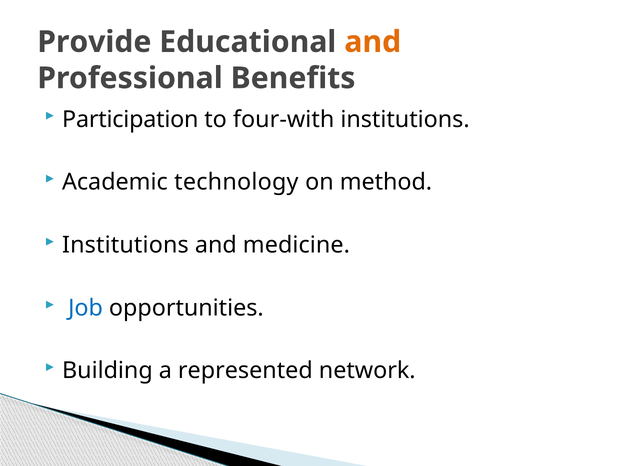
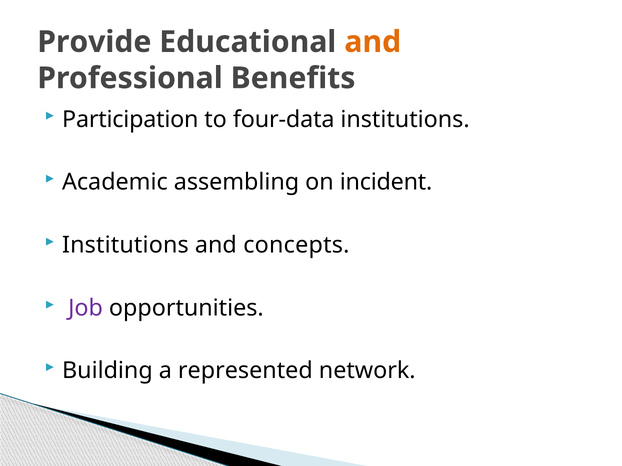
four-with: four-with -> four-data (284, 119)
technology: technology -> assembling (237, 182)
method: method -> incident (386, 182)
medicine: medicine -> concepts (296, 245)
Job colour: blue -> purple (86, 308)
